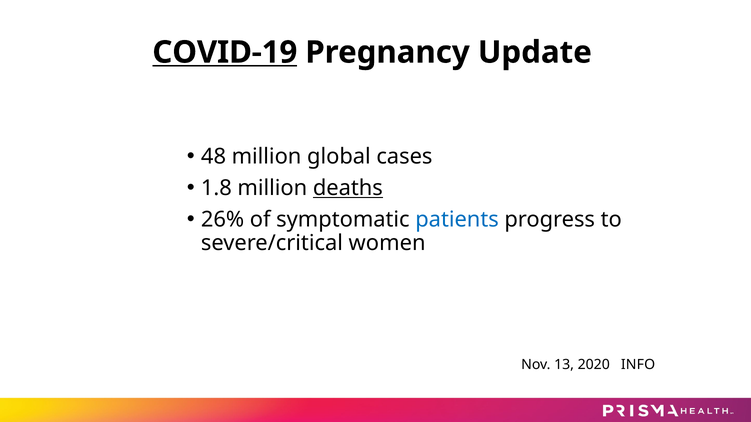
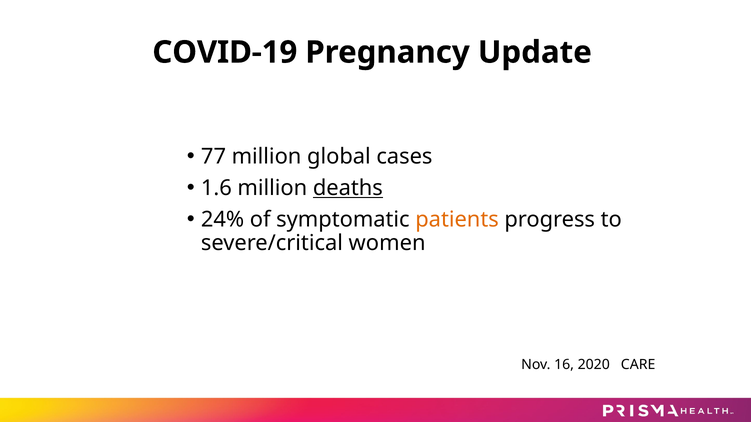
COVID-19 underline: present -> none (225, 52)
48: 48 -> 77 (214, 157)
1.8: 1.8 -> 1.6 (216, 188)
26%: 26% -> 24% (223, 220)
patients colour: blue -> orange (457, 220)
13: 13 -> 16 (564, 365)
INFO: INFO -> CARE (638, 365)
